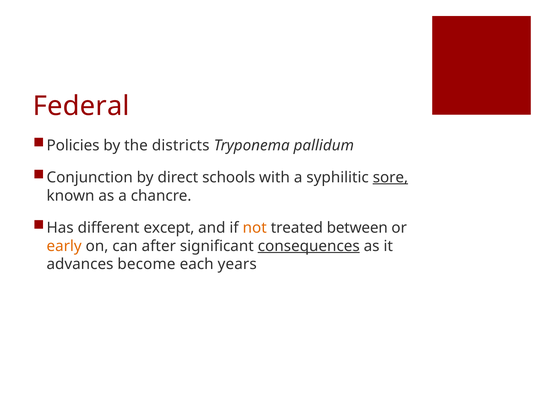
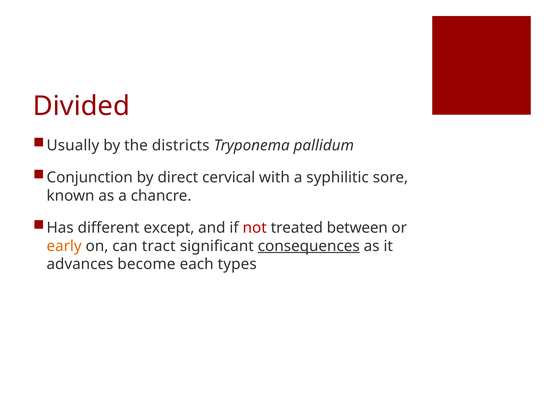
Federal: Federal -> Divided (81, 106)
Policies: Policies -> Usually (73, 145)
schools: schools -> cervical (229, 177)
sore underline: present -> none (390, 177)
not colour: orange -> red (255, 228)
after: after -> tract (159, 246)
years: years -> types (237, 264)
